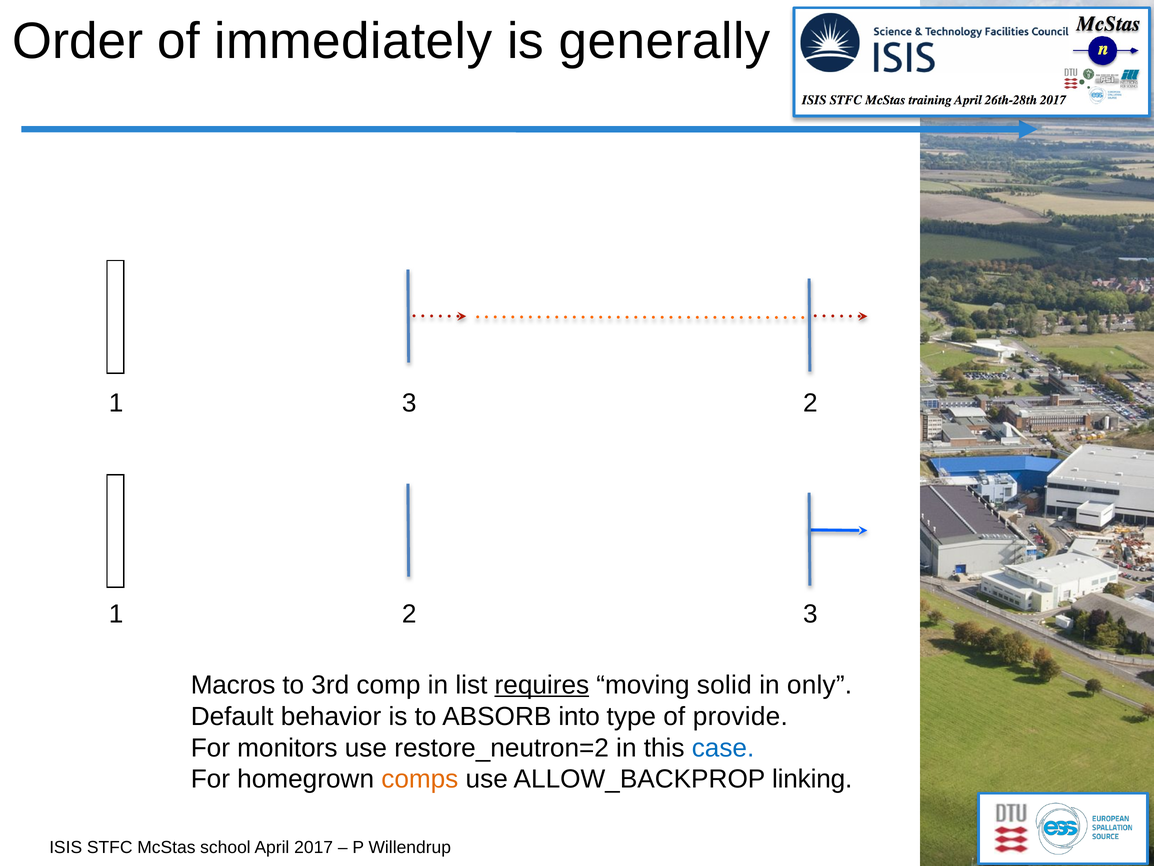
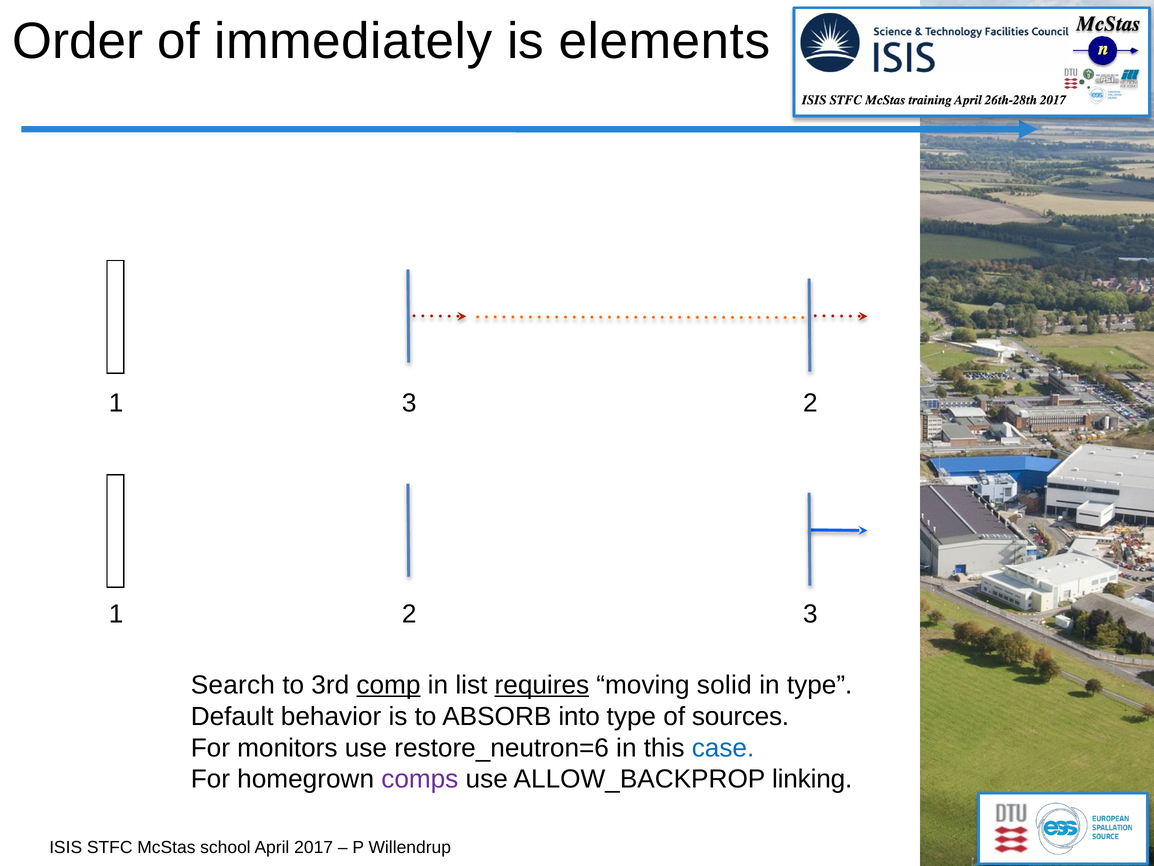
generally: generally -> elements (665, 41)
Macros: Macros -> Search (233, 685)
comp underline: none -> present (388, 685)
in only: only -> type (820, 685)
provide: provide -> sources (741, 716)
restore_neutron=2: restore_neutron=2 -> restore_neutron=6 (502, 748)
comps colour: orange -> purple (420, 779)
